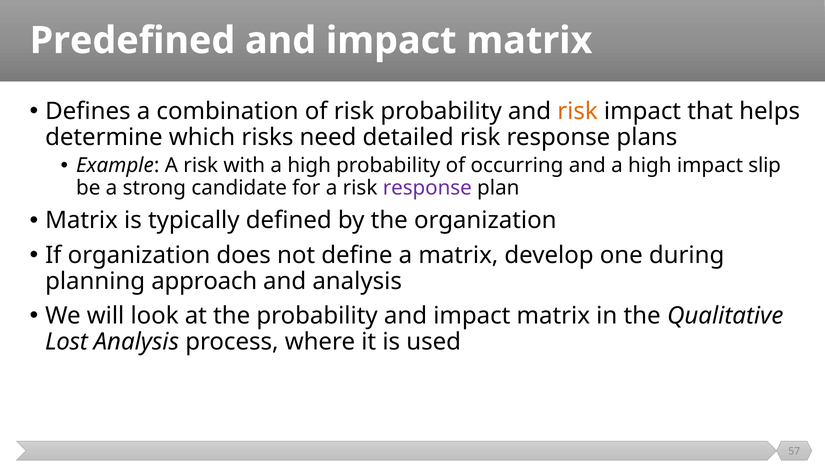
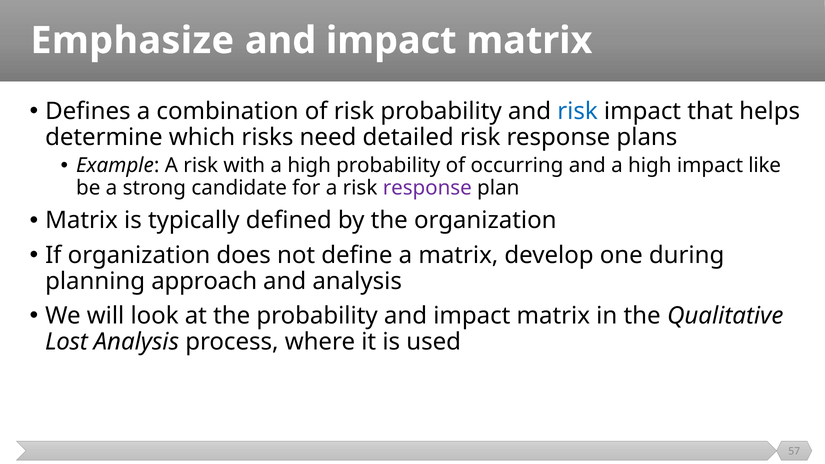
Predefined: Predefined -> Emphasize (132, 41)
risk colour: orange -> blue (578, 111)
slip: slip -> like (765, 166)
